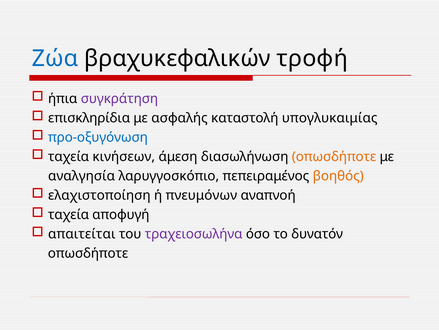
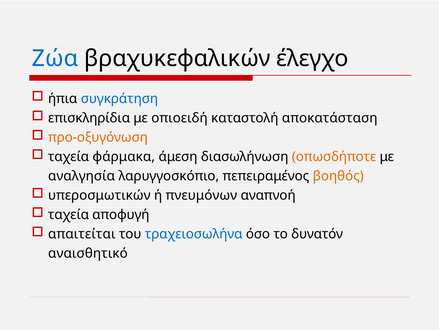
τροφή: τροφή -> έλεγχο (312, 59)
συγκράτηση colour: purple -> blue (119, 99)
ασφαλής: ασφαλής -> οπιοειδή (179, 118)
υπογλυκαιμίας: υπογλυκαιμίας -> αποκατάσταση (330, 118)
προ-οξυγόνωση colour: blue -> orange (98, 137)
κινήσεων: κινήσεων -> φάρμακα (124, 156)
ελαχιστοποίηση: ελαχιστοποίηση -> υπεροσμωτικών (99, 195)
τραχειοσωλήνα colour: purple -> blue (194, 234)
οπωσδήποτε: οπωσδήποτε -> αναισθητικό (88, 253)
